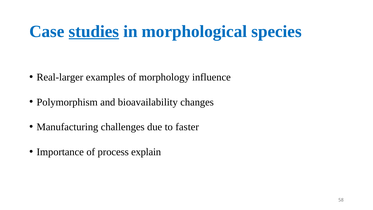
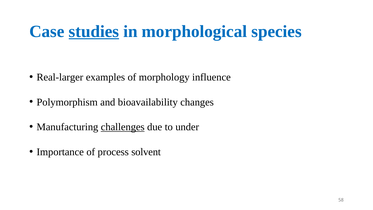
challenges underline: none -> present (123, 127)
faster: faster -> under (187, 127)
explain: explain -> solvent (146, 152)
